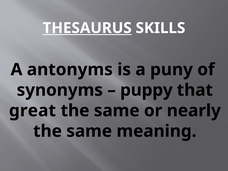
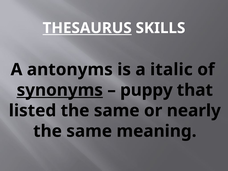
puny: puny -> italic (171, 70)
synonyms underline: none -> present (60, 90)
great: great -> listed (33, 111)
